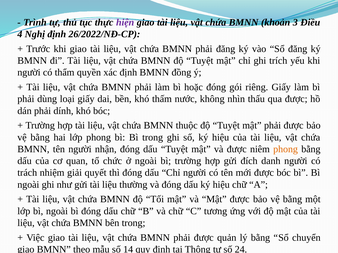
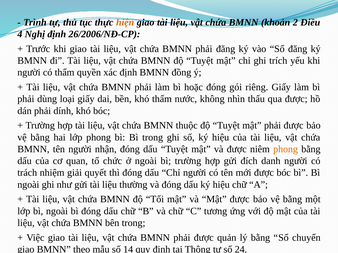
hiện colour: purple -> orange (125, 22)
3: 3 -> 2 (295, 22)
26/2022/NĐ-CP: 26/2022/NĐ-CP -> 26/2006/NĐ-CP (104, 34)
